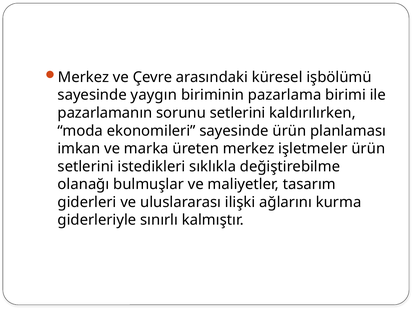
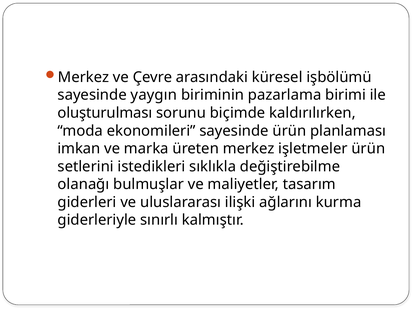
pazarlamanın: pazarlamanın -> oluşturulması (105, 113)
sorunu setlerini: setlerini -> biçimde (238, 113)
